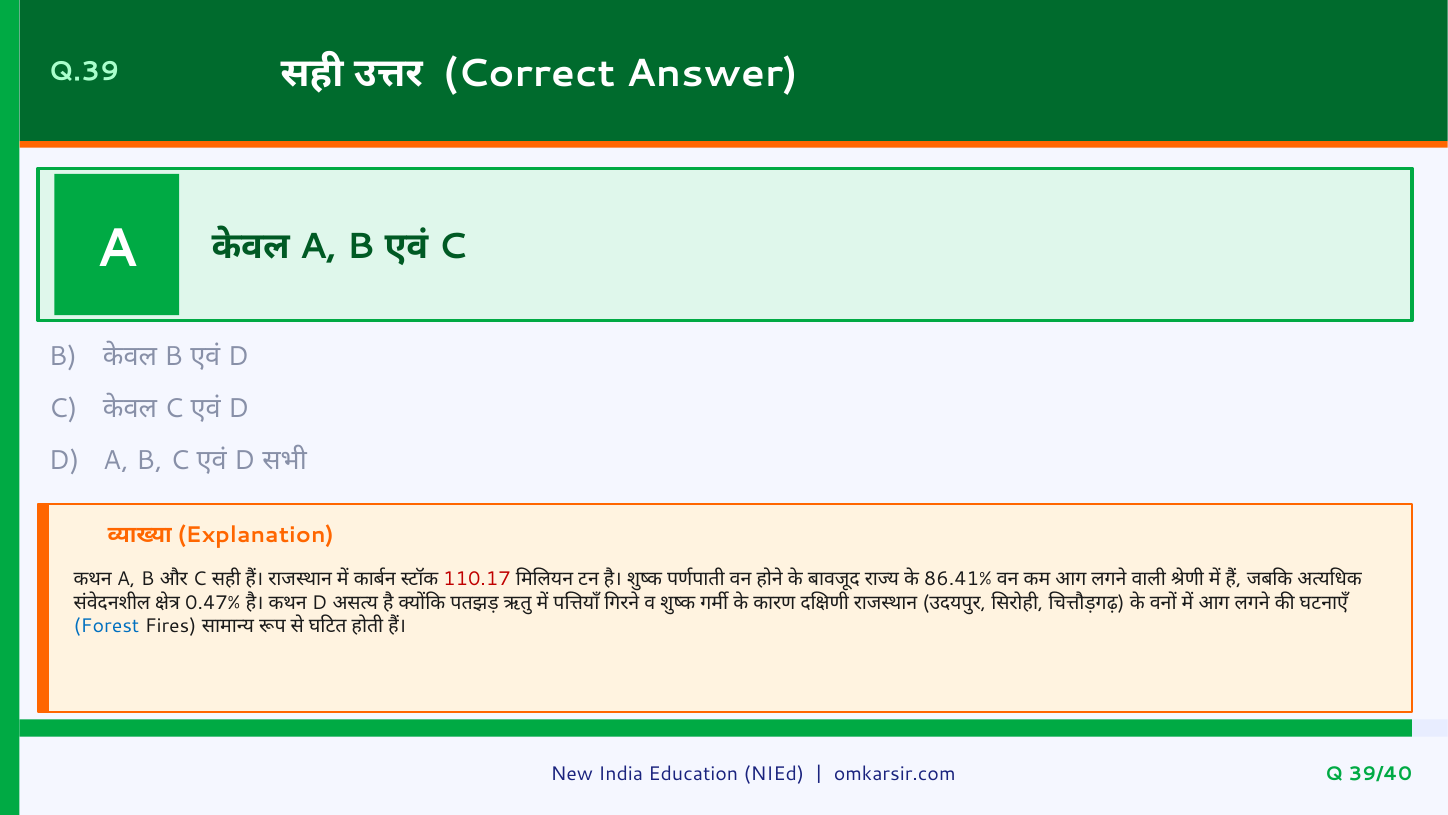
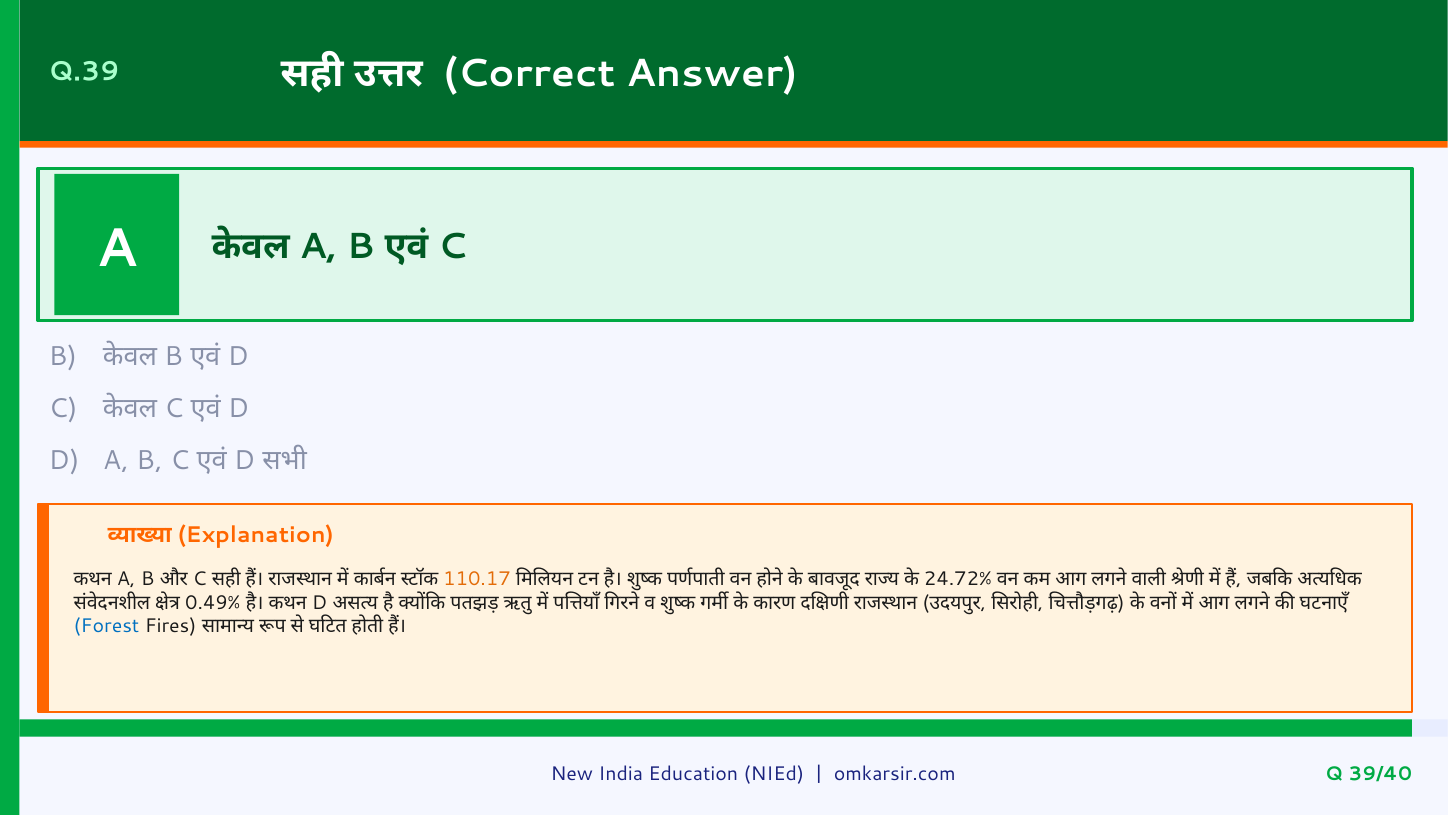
110.17 colour: red -> orange (477, 579)
86.41%: 86.41% -> 24.72% (958, 579)
0.47%: 0.47% -> 0.49% (213, 602)
